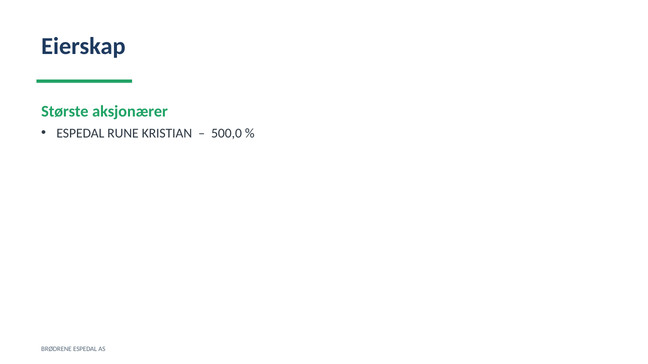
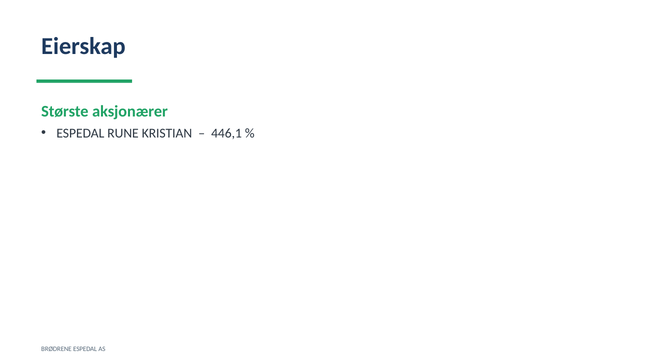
500,0: 500,0 -> 446,1 (227, 133)
